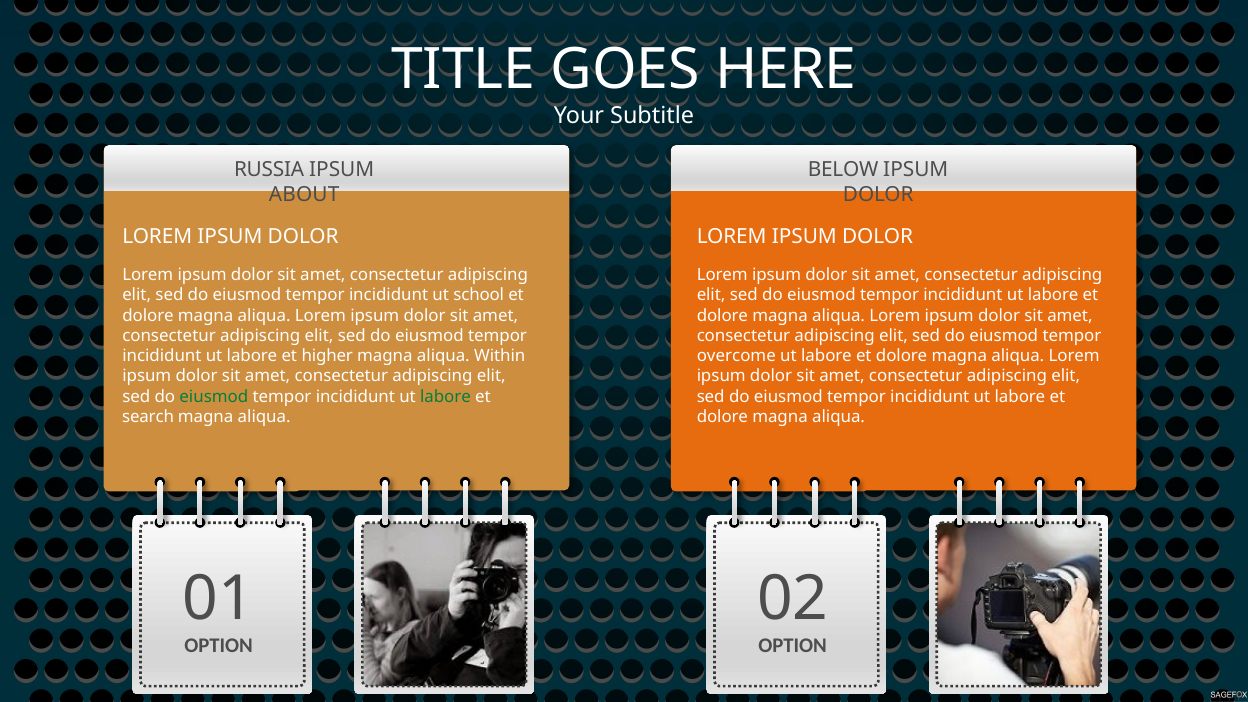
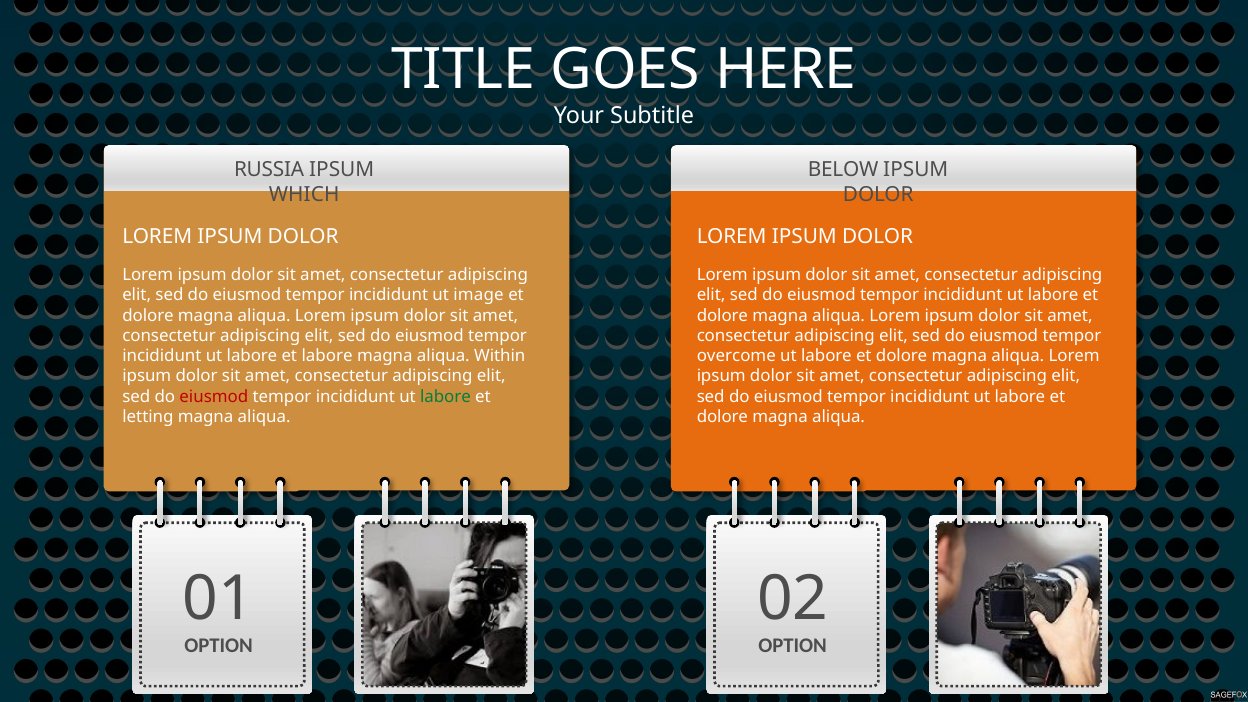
ABOUT: ABOUT -> WHICH (304, 194)
school: school -> image (479, 295)
et higher: higher -> labore (327, 356)
eiusmod colour: green -> red (214, 397)
search: search -> letting (148, 417)
